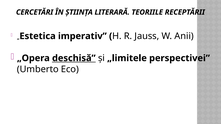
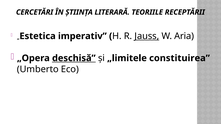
Jauss underline: none -> present (147, 36)
Anii: Anii -> Aria (184, 36)
perspectivei: perspectivei -> constituirea (180, 58)
